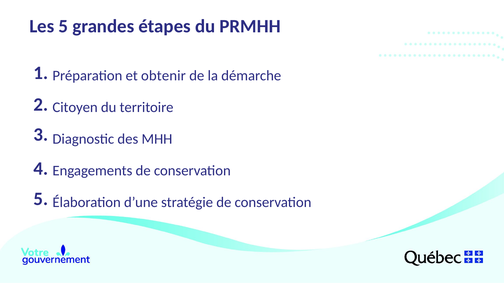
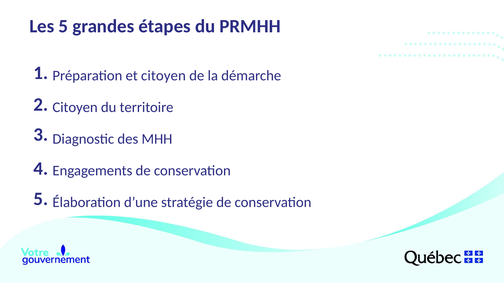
et obtenir: obtenir -> citoyen (163, 76)
